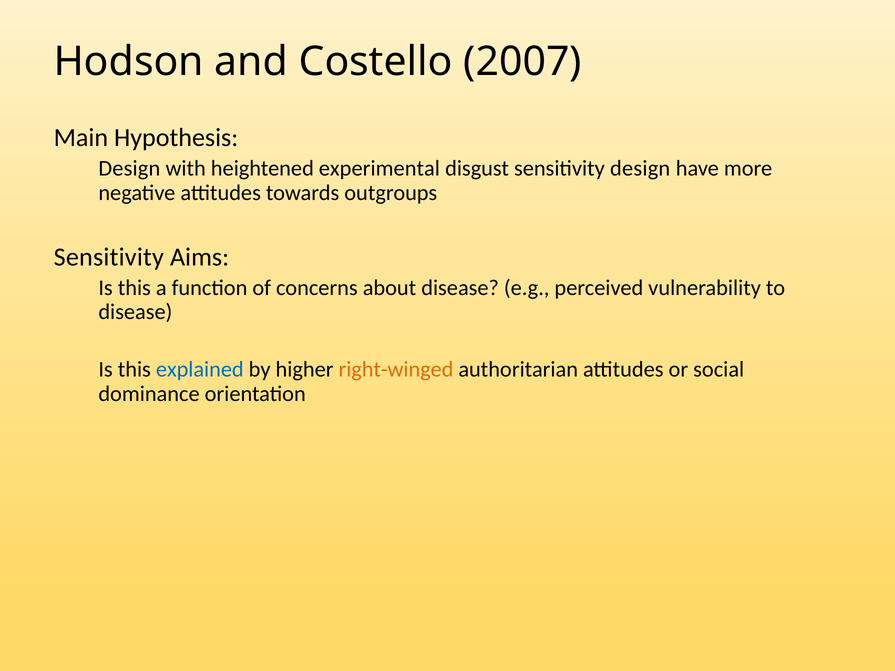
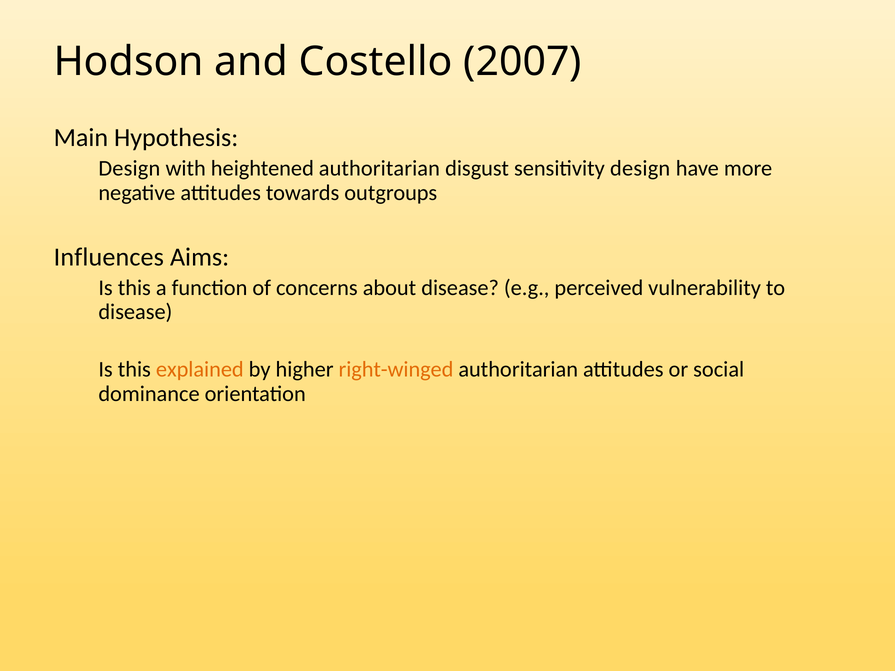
heightened experimental: experimental -> authoritarian (379, 169)
Sensitivity: Sensitivity -> Influences (109, 257)
explained colour: blue -> orange (200, 370)
